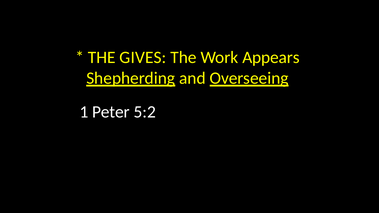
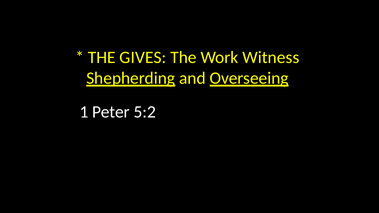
Appears: Appears -> Witness (271, 57)
